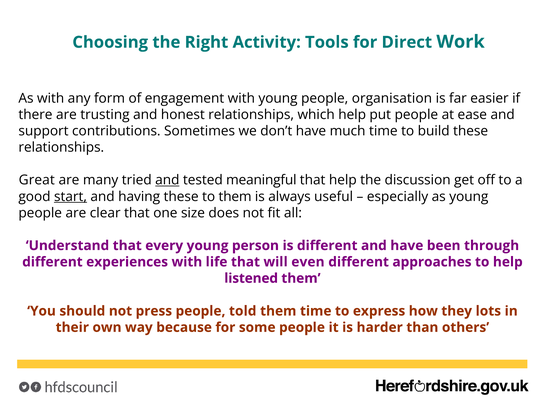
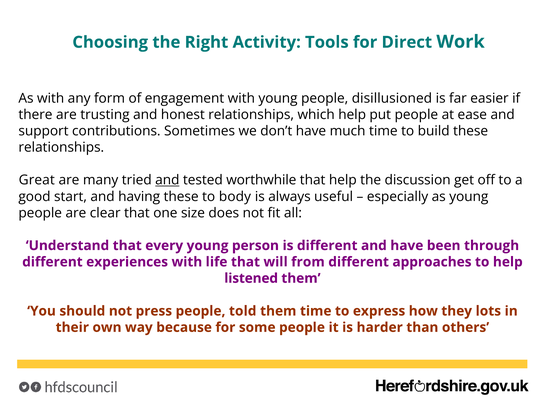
organisation: organisation -> disillusioned (392, 98)
meaningful: meaningful -> worthwhile (261, 180)
start underline: present -> none (70, 196)
to them: them -> body (235, 196)
even: even -> from (308, 262)
